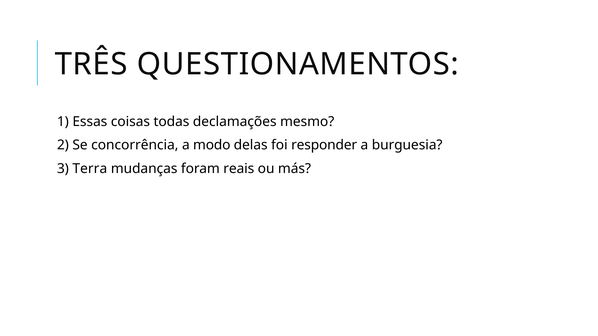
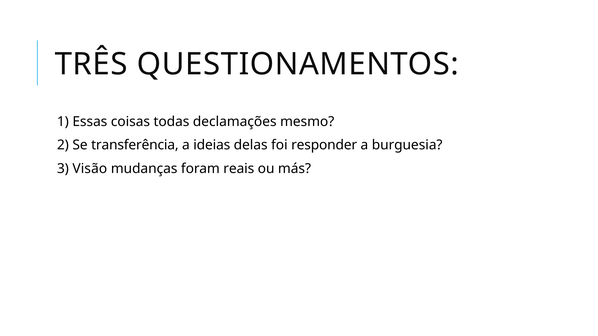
concorrência: concorrência -> transferência (135, 145)
modo: modo -> ideias (212, 145)
Terra: Terra -> Visão (90, 169)
